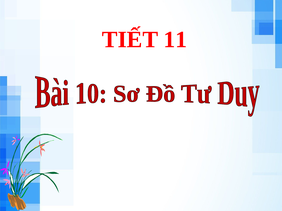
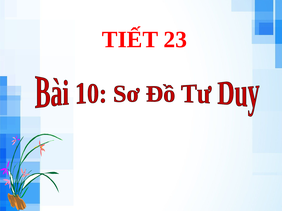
11: 11 -> 23 (175, 40)
